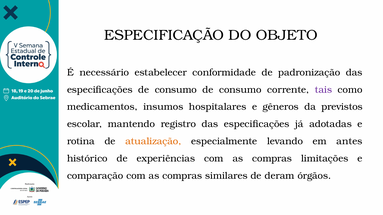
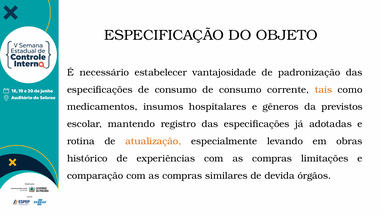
conformidade: conformidade -> vantajosidade (224, 73)
tais colour: purple -> orange (323, 90)
antes: antes -> obras (349, 141)
deram: deram -> devida (280, 176)
